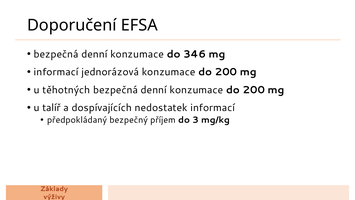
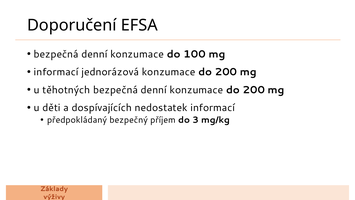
346: 346 -> 100 (195, 54)
talíř: talíř -> děti (52, 108)
